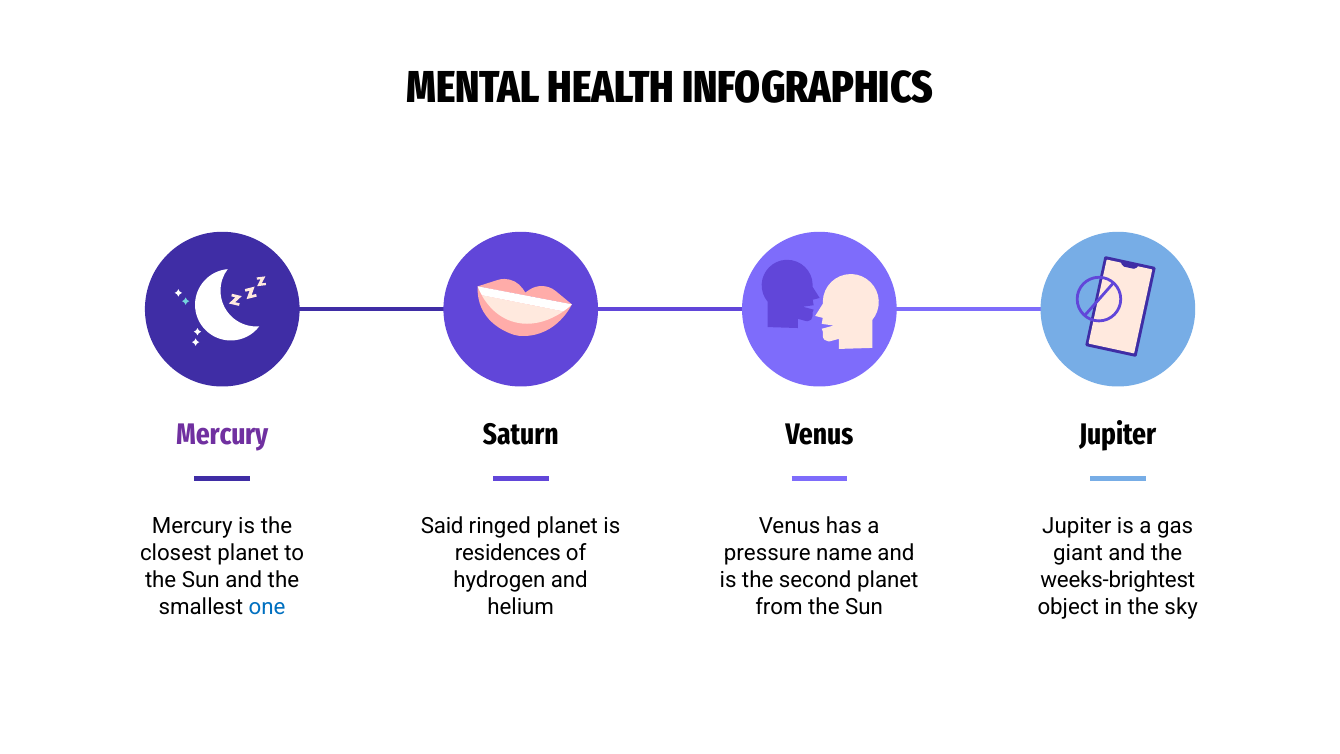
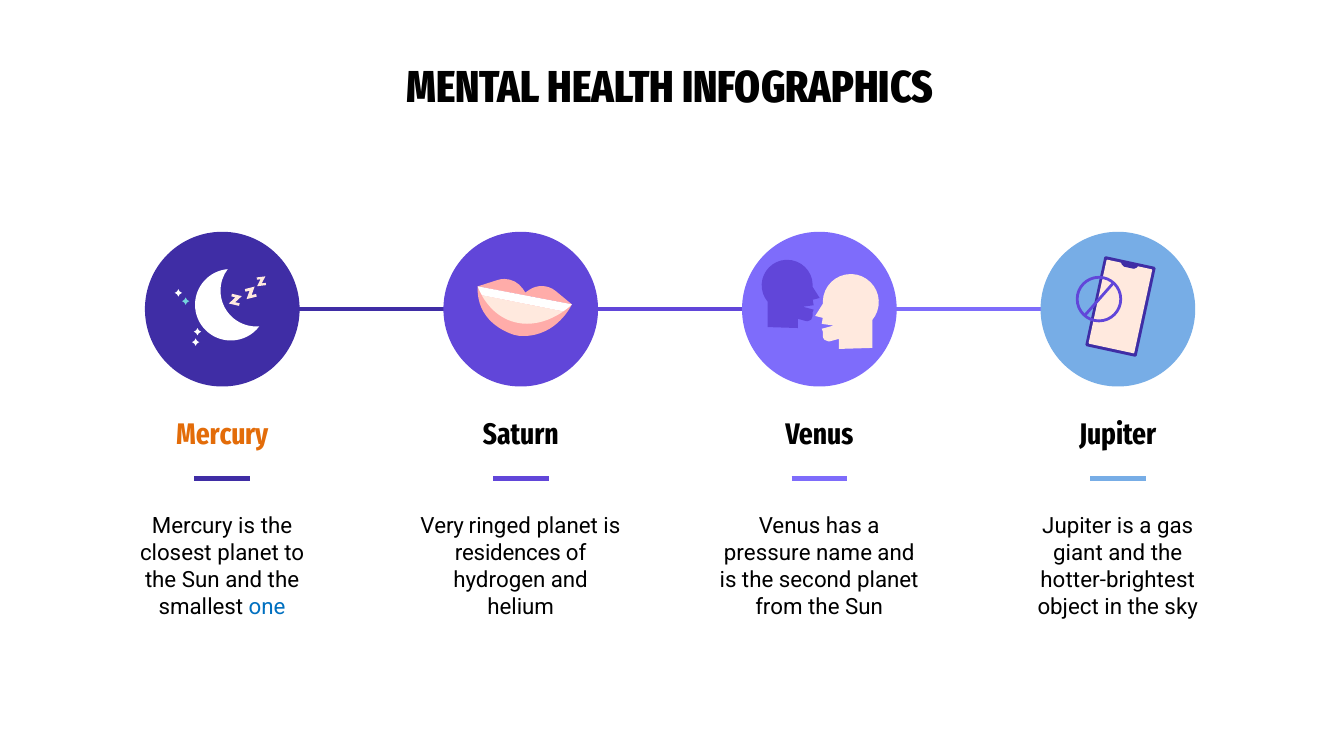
Mercury colour: purple -> orange (222, 435)
Said: Said -> Very (442, 526)
weeks-brightest: weeks-brightest -> hotter-brightest (1118, 580)
